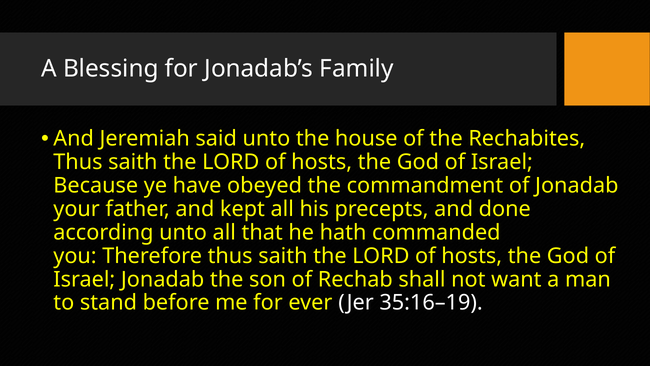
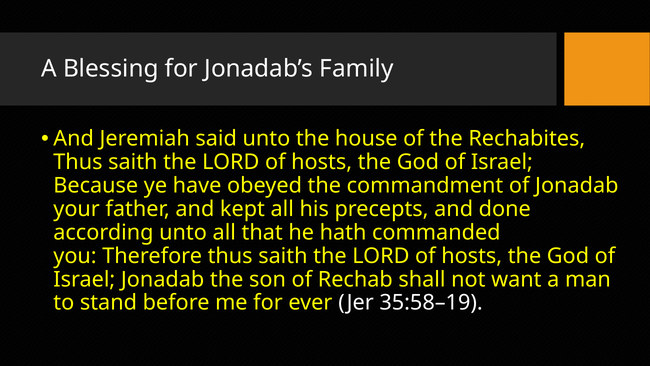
35:16–19: 35:16–19 -> 35:58–19 (431, 303)
